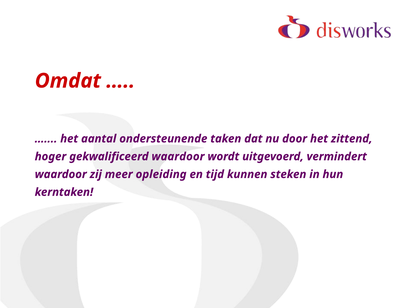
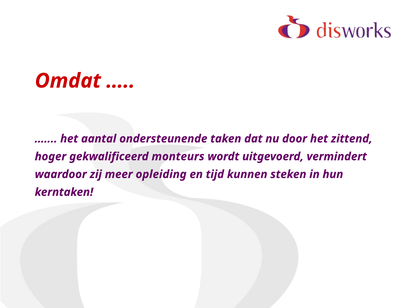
gekwalificeerd waardoor: waardoor -> monteurs (178, 156)
